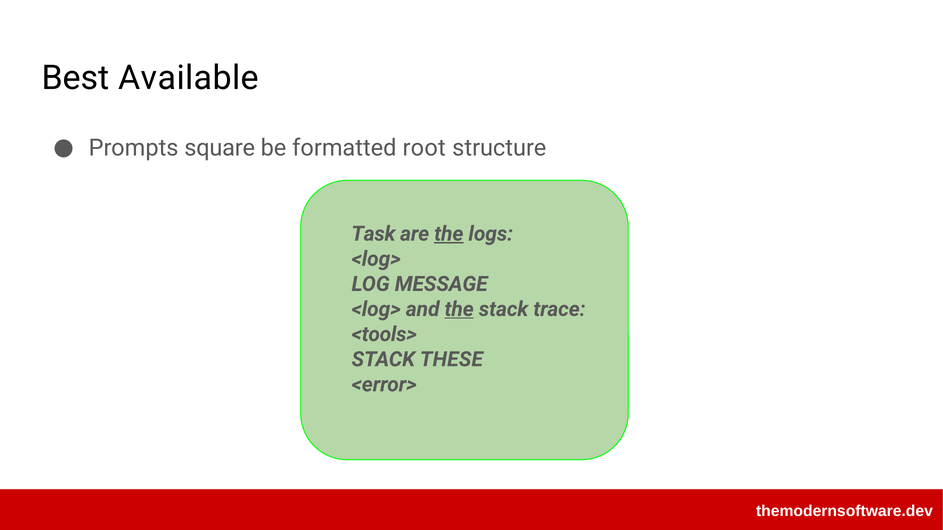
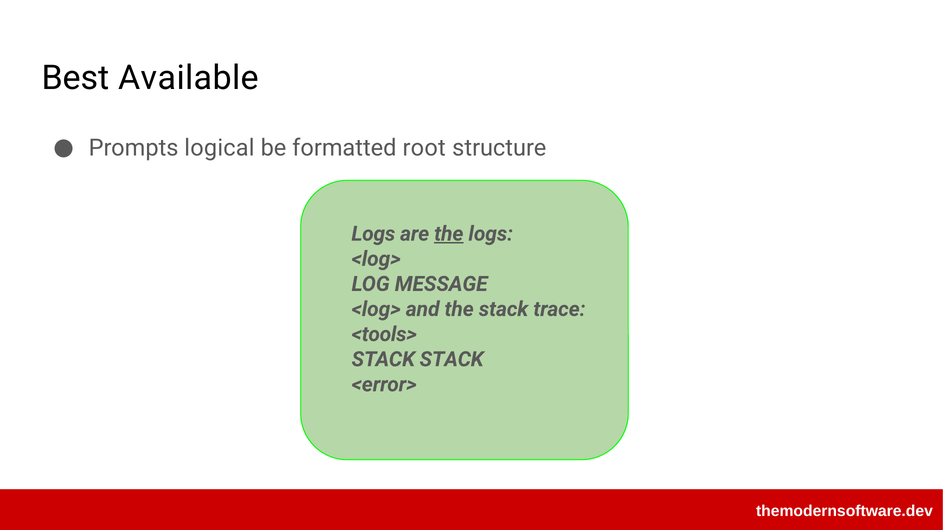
square: square -> logical (219, 148)
Task: Task -> Logs (373, 234)
the underline: present -> none (459, 309)
STACK THESE: THESE -> STACK (452, 360)
